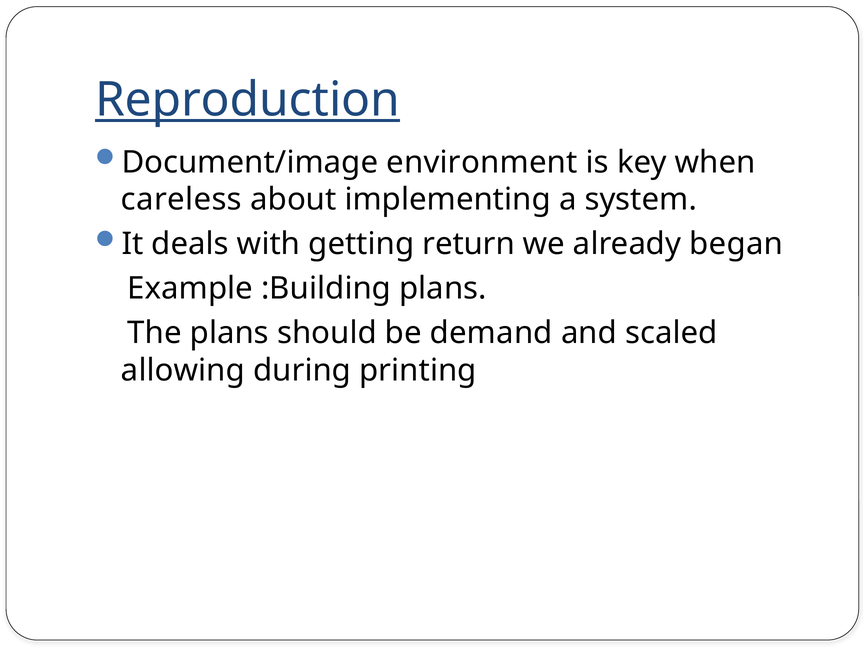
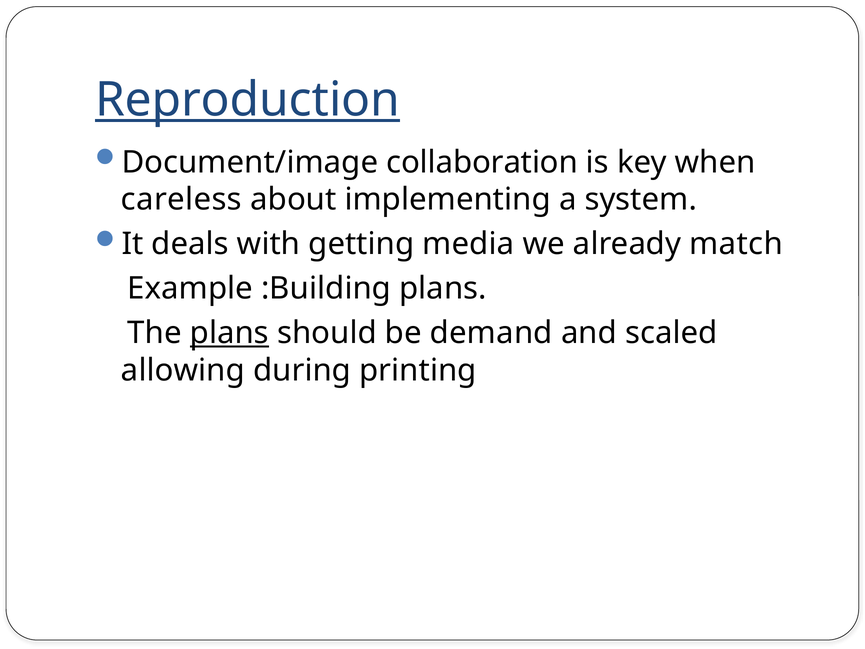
environment: environment -> collaboration (482, 162)
return: return -> media (468, 244)
began: began -> match (736, 244)
plans underline: none -> present (229, 333)
